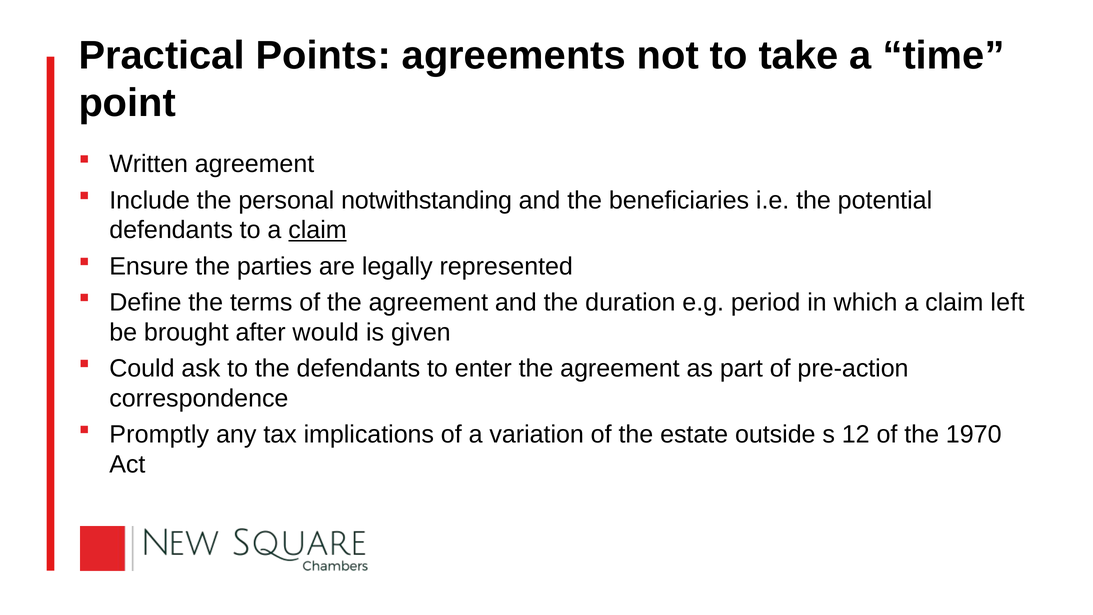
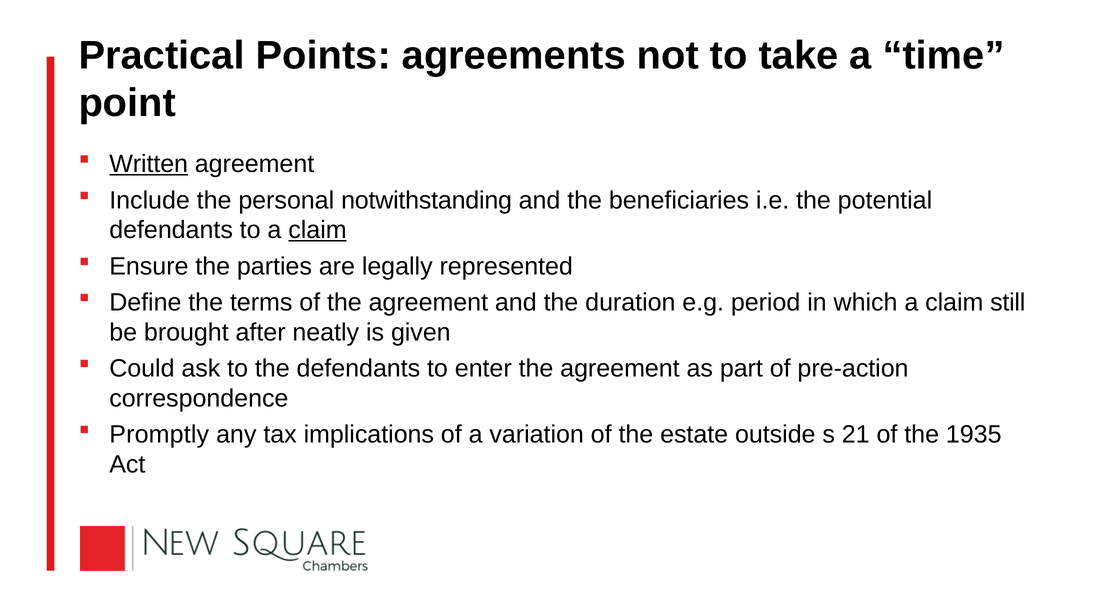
Written underline: none -> present (149, 164)
left: left -> still (1008, 303)
would: would -> neatly (326, 332)
12: 12 -> 21 (856, 435)
1970: 1970 -> 1935 (974, 435)
